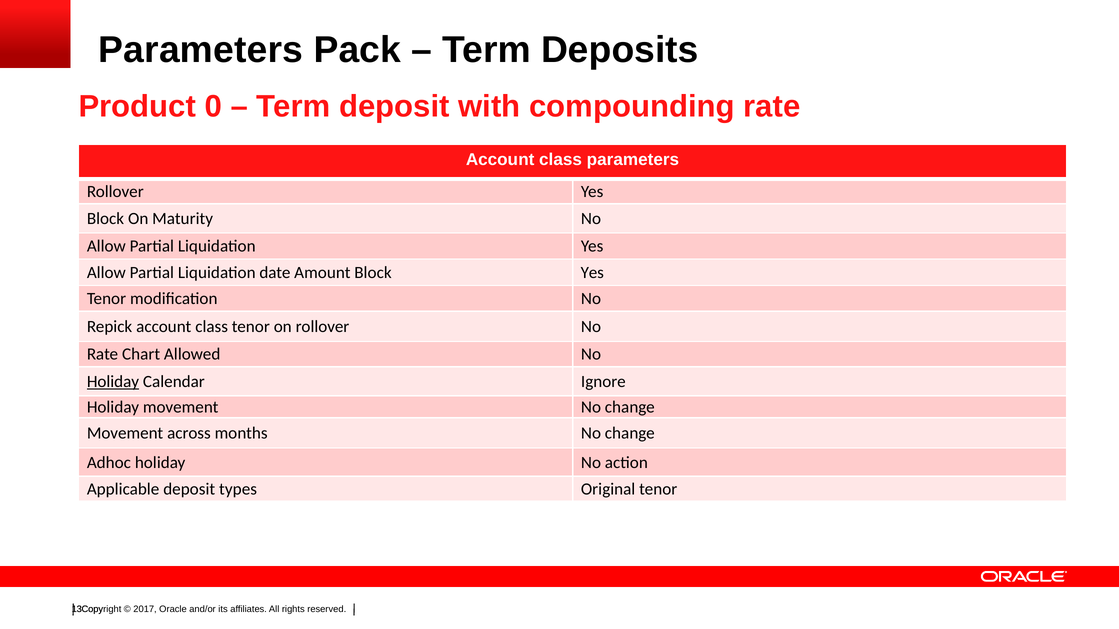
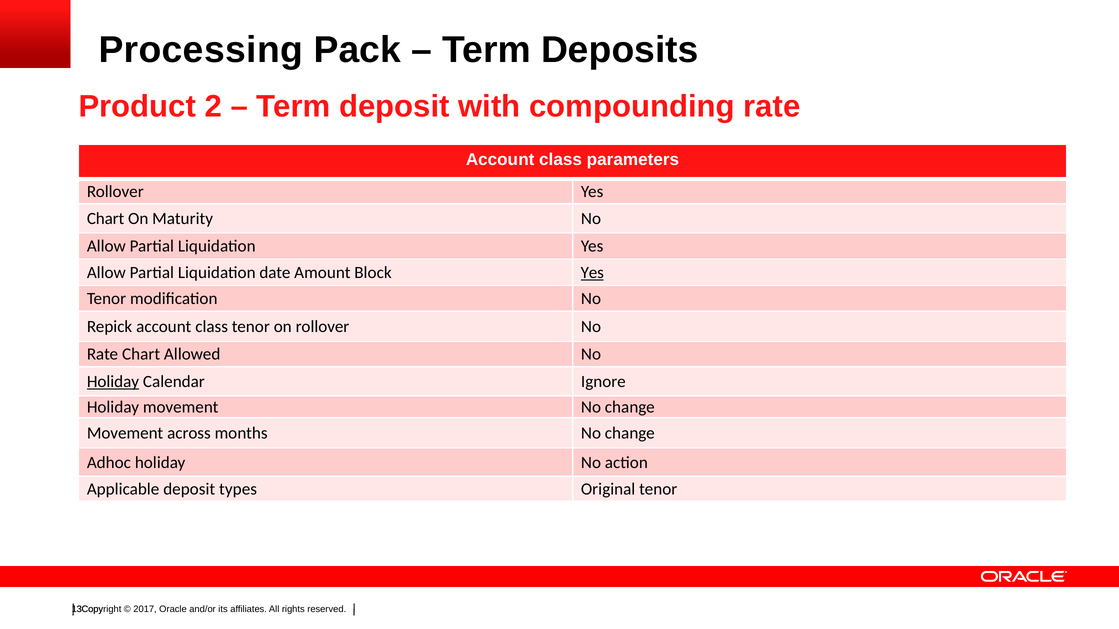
Parameters: Parameters -> Processing (201, 50)
0: 0 -> 2 (213, 107)
Block: Block -> Chart (106, 219)
Yes underline: none -> present (592, 273)
